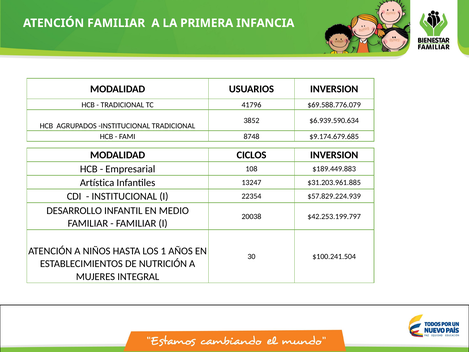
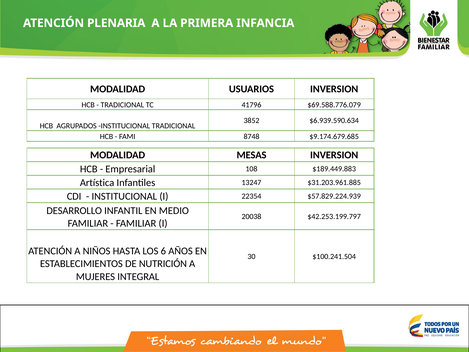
ATENCIÓN FAMILIAR: FAMILIAR -> PLENARIA (116, 23)
CICLOS: CICLOS -> MESAS (252, 155)
1: 1 -> 6 (163, 251)
